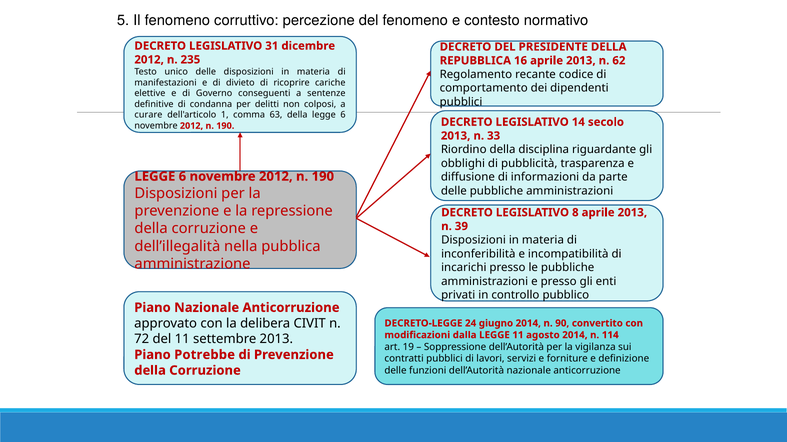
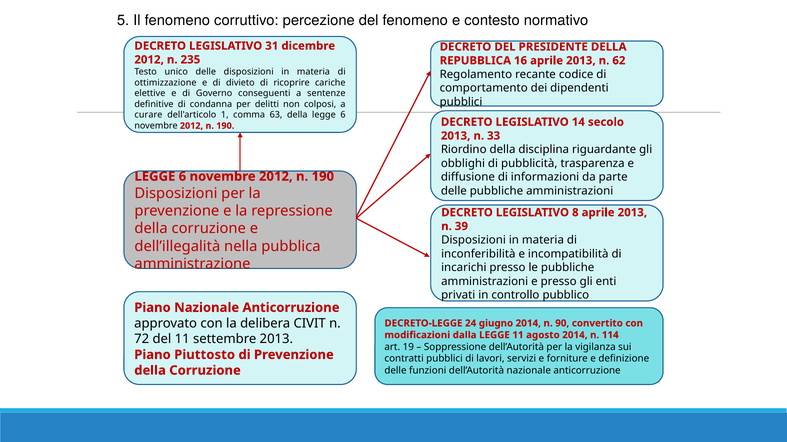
manifestazioni: manifestazioni -> ottimizzazione (165, 83)
Potrebbe: Potrebbe -> Piuttosto (205, 355)
